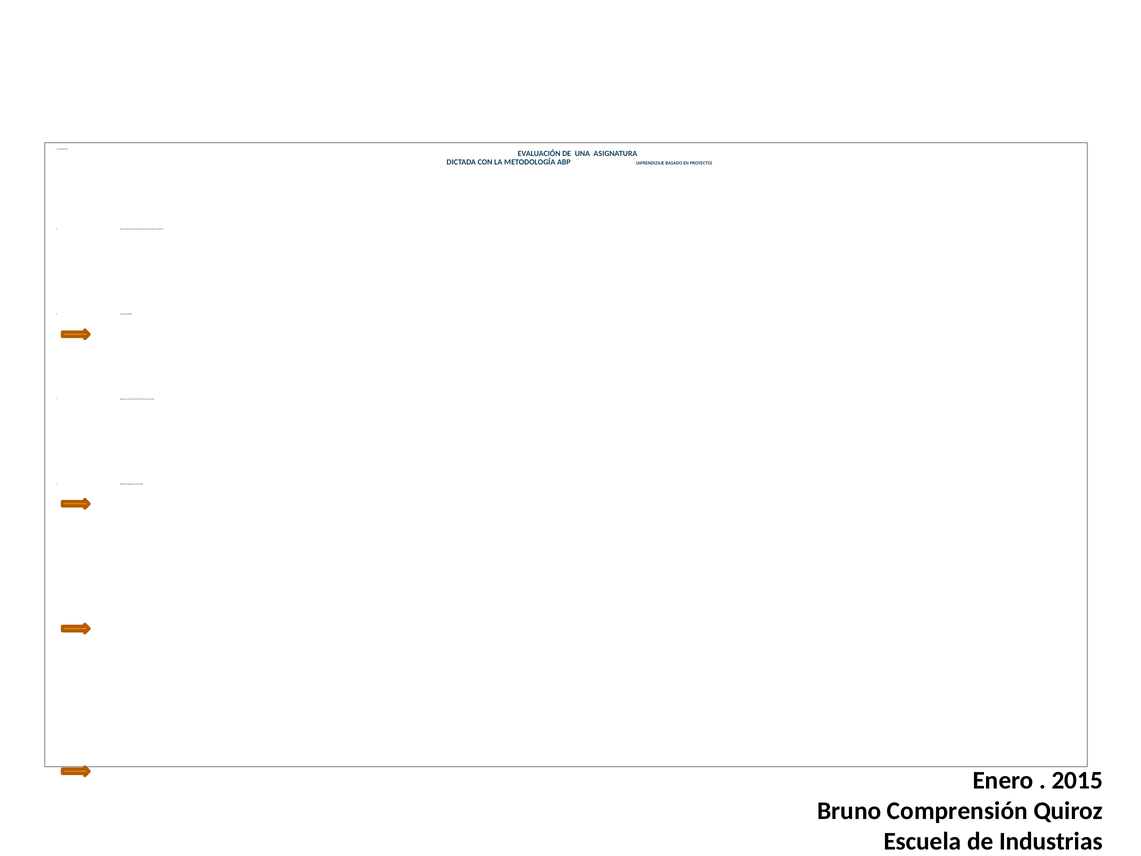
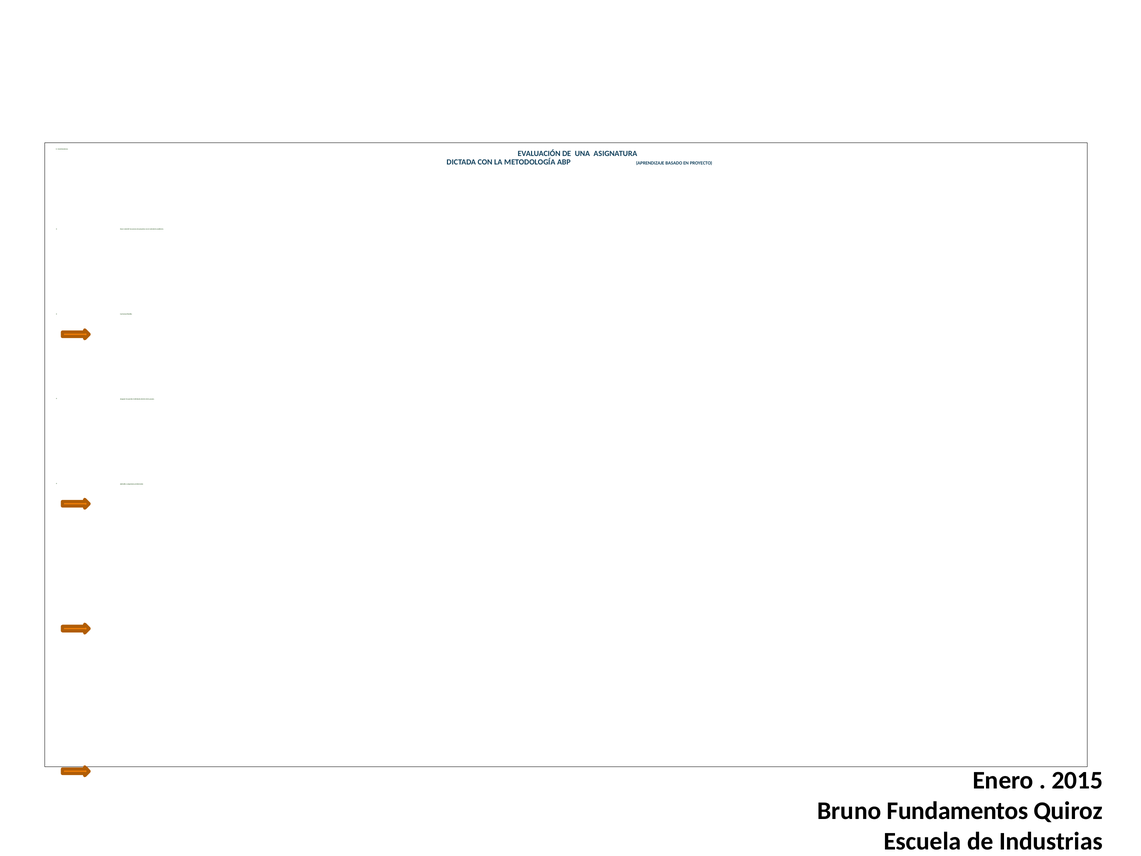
Comprensión: Comprensión -> Fundamentos (958, 811)
